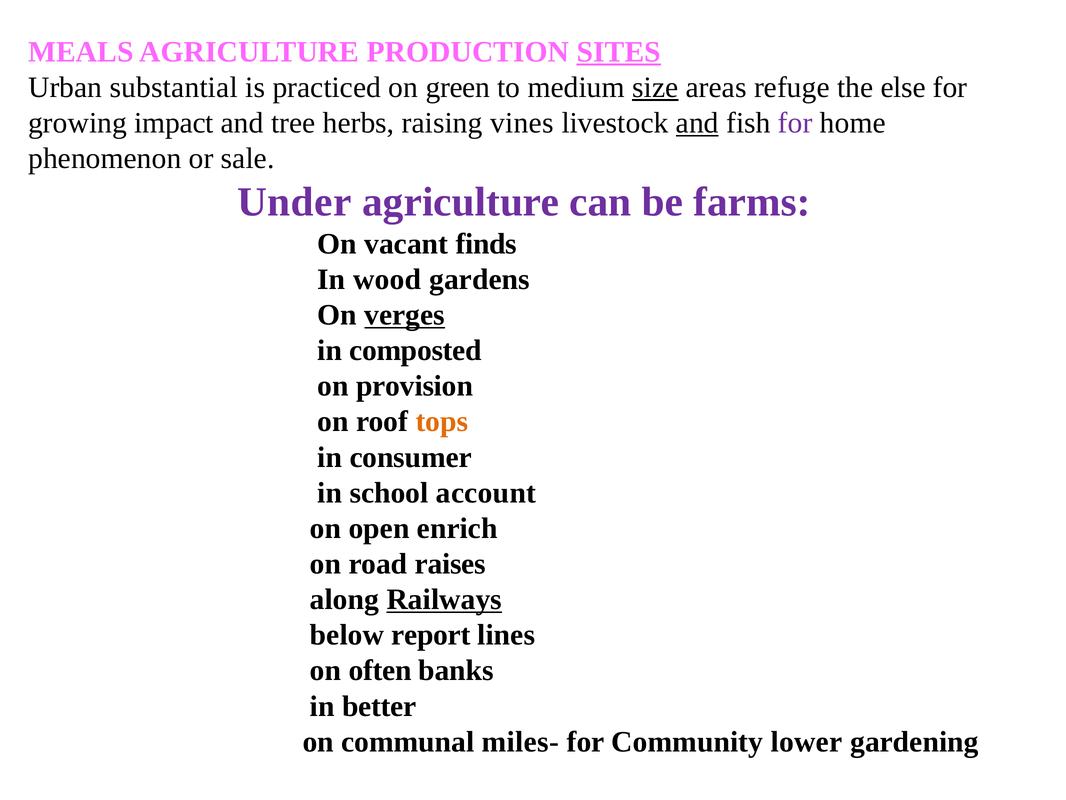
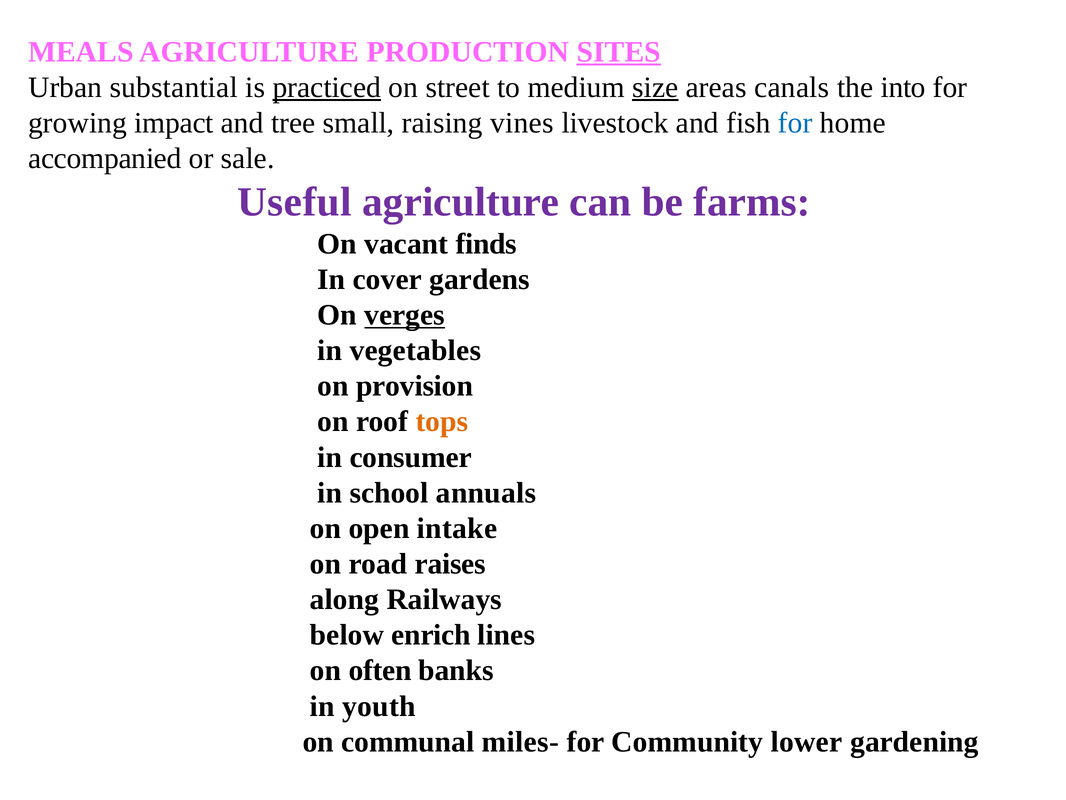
practiced underline: none -> present (327, 87)
green: green -> street (458, 87)
refuge: refuge -> canals (792, 87)
else: else -> into (903, 87)
herbs: herbs -> small (359, 123)
and underline: present -> none (697, 123)
for colour: purple -> blue (795, 123)
phenomenon: phenomenon -> accompanied (105, 158)
Under: Under -> Useful (294, 202)
wood: wood -> cover (387, 279)
composted: composted -> vegetables (415, 350)
account: account -> annuals (486, 493)
enrich: enrich -> intake (457, 528)
Railways underline: present -> none (444, 599)
report: report -> enrich (431, 635)
better: better -> youth (379, 706)
